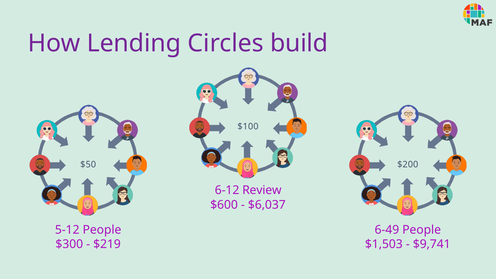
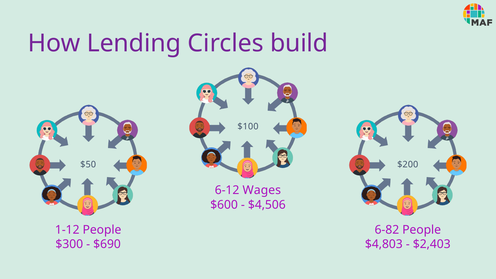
Review: Review -> Wages (262, 190)
$6,037: $6,037 -> $4,506 (267, 205)
5-12: 5-12 -> 1-12 (67, 230)
6-49: 6-49 -> 6-82 (387, 230)
$219: $219 -> $690 (107, 244)
$1,503: $1,503 -> $4,803 (384, 244)
$9,741: $9,741 -> $2,403 (432, 244)
